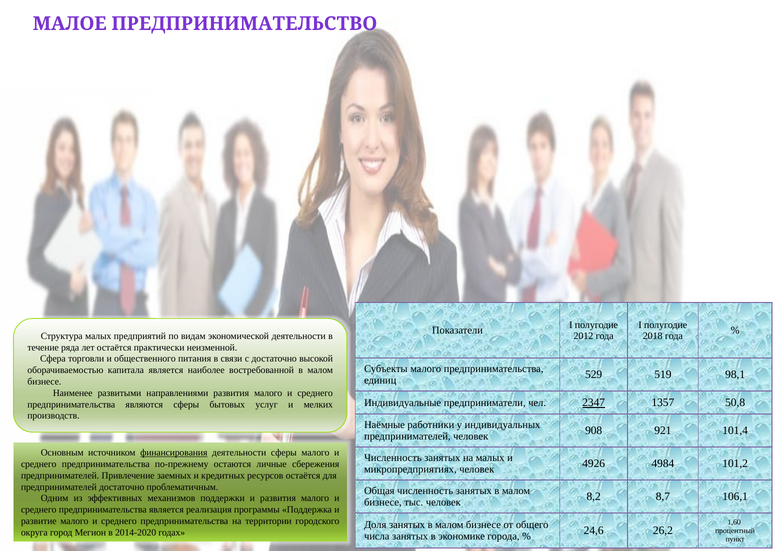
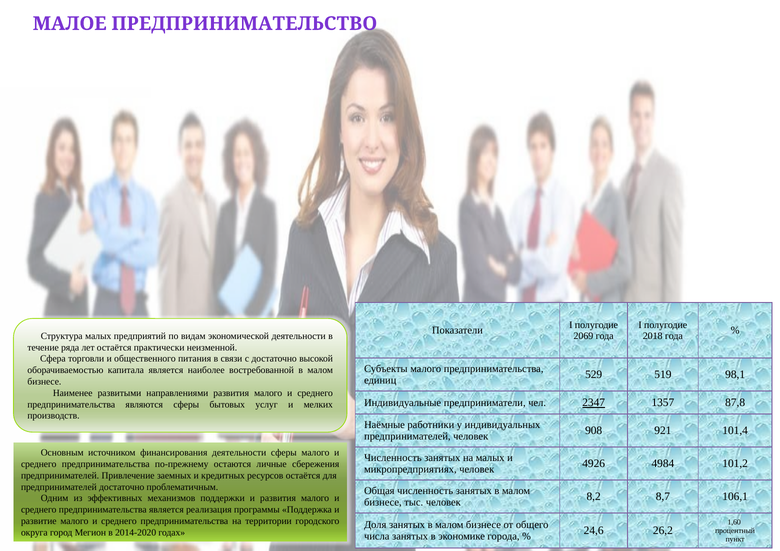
2012: 2012 -> 2069 (583, 336)
50,8: 50,8 -> 87,8 (735, 403)
финансирования underline: present -> none (174, 453)
